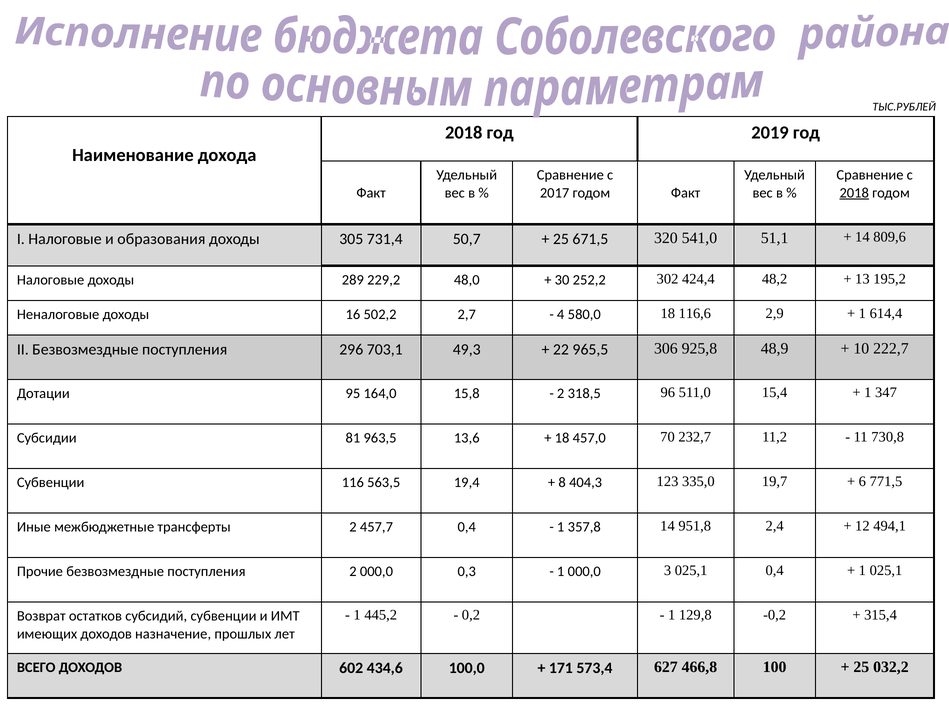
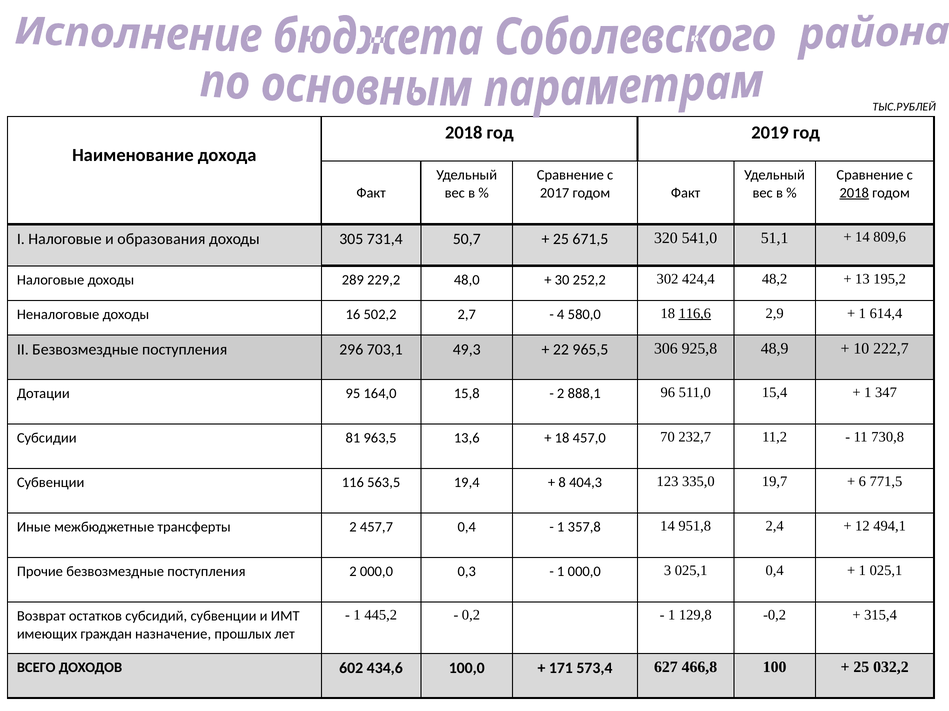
116,6 underline: none -> present (695, 314)
318,5: 318,5 -> 888,1 (584, 394)
имеющих доходов: доходов -> граждан (106, 635)
